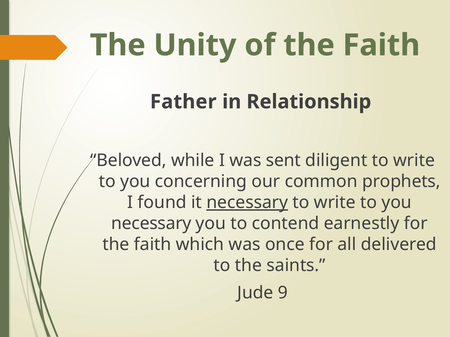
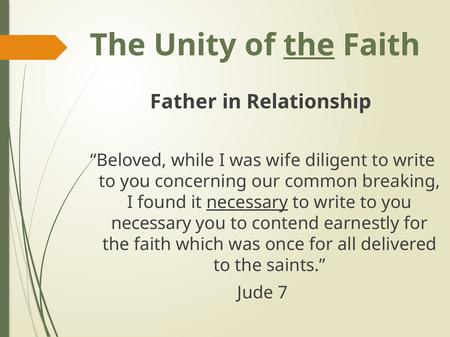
the underline: none -> present (309, 45)
sent: sent -> wife (283, 161)
prophets: prophets -> breaking (401, 182)
9: 9 -> 7 (283, 293)
